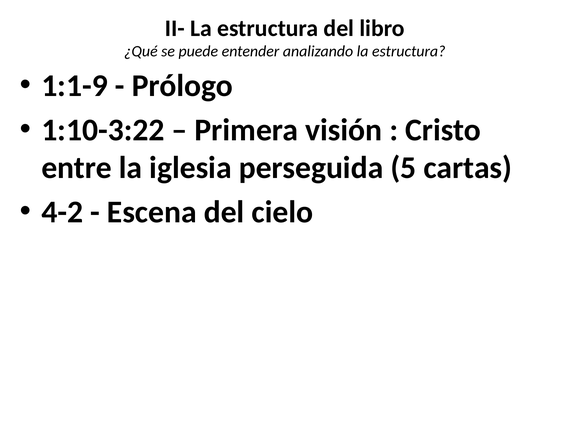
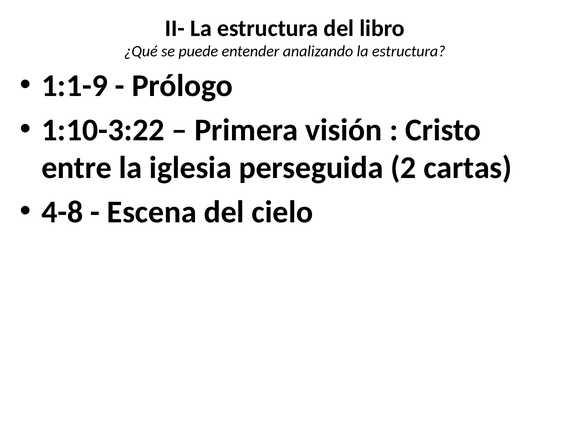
5: 5 -> 2 (403, 168)
4-2: 4-2 -> 4-8 (62, 212)
